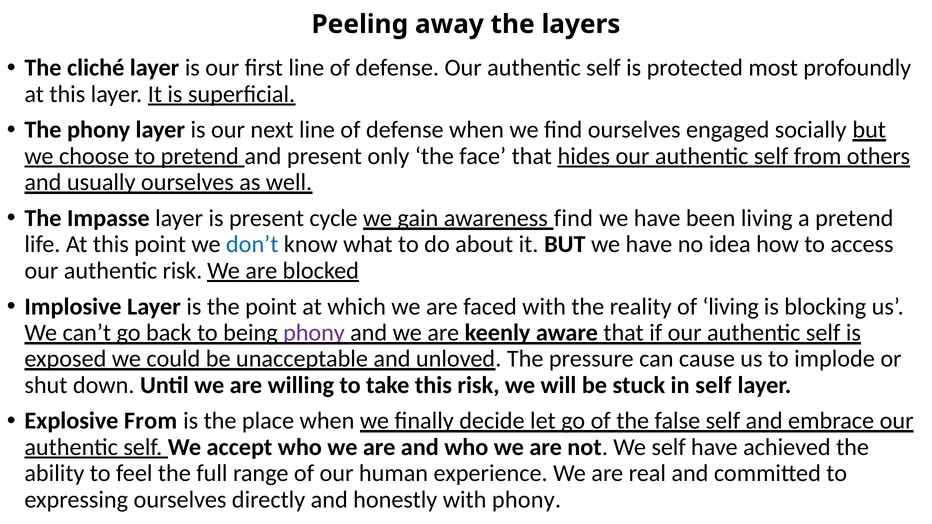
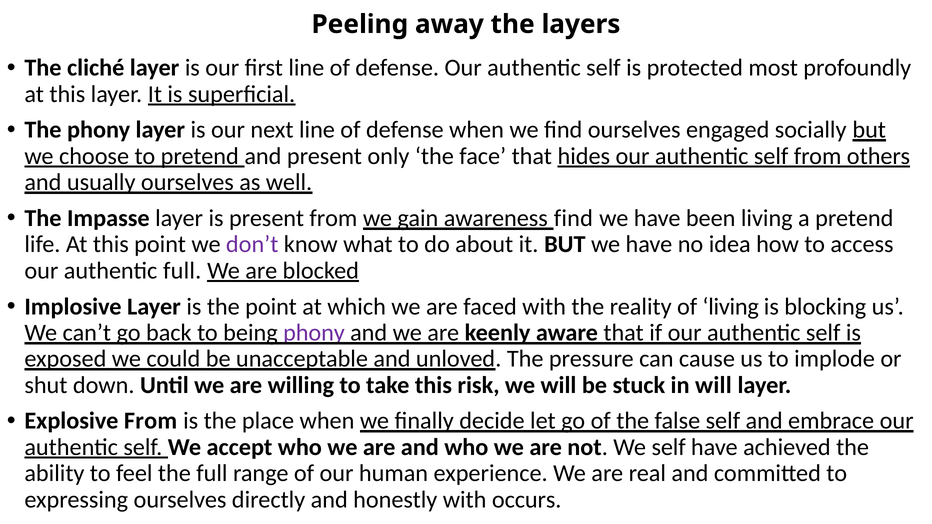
present cycle: cycle -> from (333, 218)
don’t colour: blue -> purple (252, 245)
authentic risk: risk -> full (182, 271)
in self: self -> will (713, 385)
with phony: phony -> occurs (527, 500)
